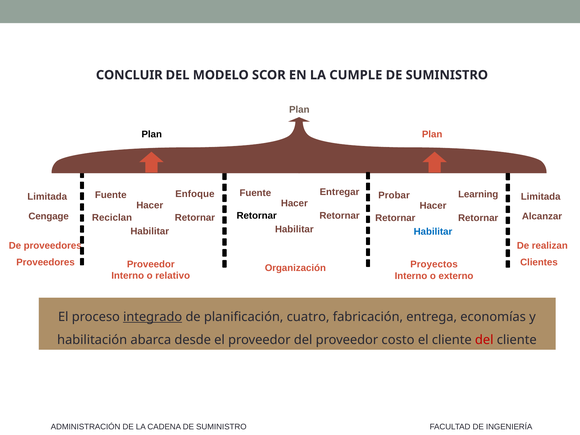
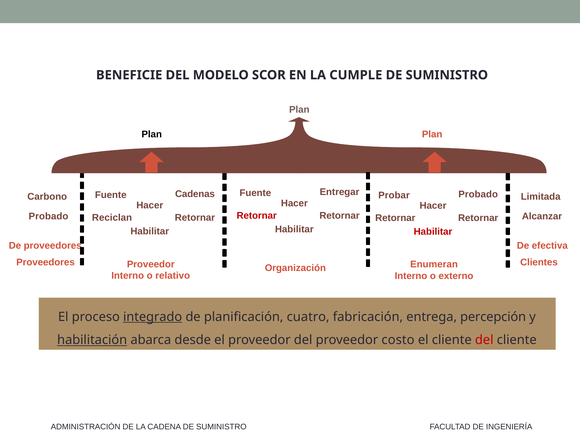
CONCLUIR: CONCLUIR -> BENEFICIE (129, 75)
Enfoque: Enfoque -> Cadenas (195, 194)
Learning: Learning -> Probado (478, 194)
Limitada: Limitada -> Carbono (47, 197)
Retornar colour: black -> red (257, 216)
Cengage: Cengage -> Probado (49, 216)
Habilitar colour: blue -> red (433, 232)
realizan: realizan -> efectiva (550, 246)
Proyectos: Proyectos -> Enumeran (434, 264)
economías: economías -> percepción (493, 317)
habilitación underline: none -> present (92, 340)
